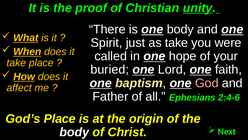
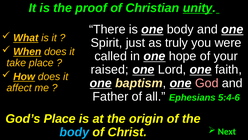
as take: take -> truly (176, 43)
buried: buried -> raised (110, 69)
2:4-6: 2:4-6 -> 5:4-6 (229, 97)
body colour: white -> light blue (74, 132)
